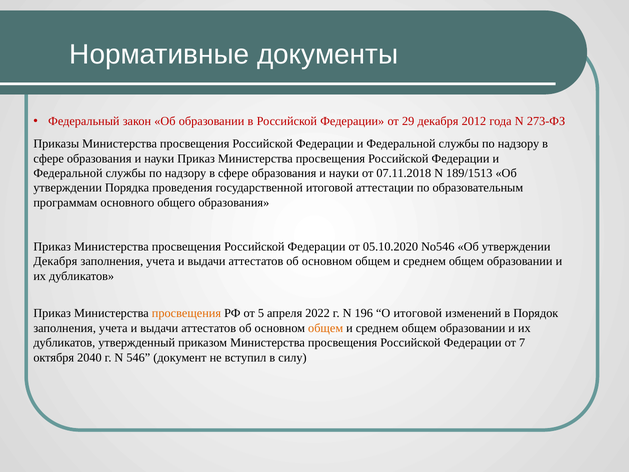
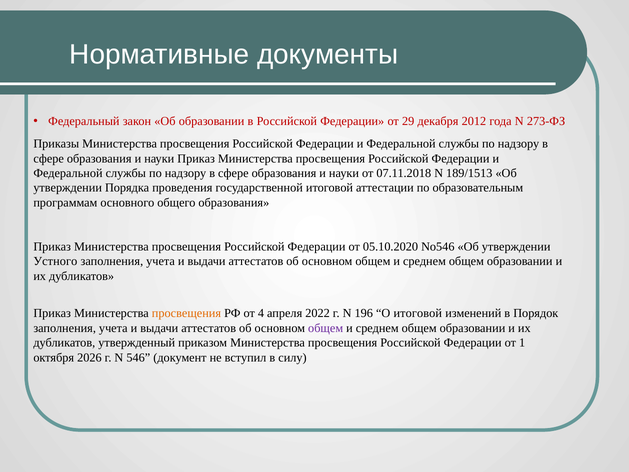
Декабря: Декабря -> Устного (55, 261)
5: 5 -> 4 (261, 313)
общем colour: orange -> purple (326, 328)
7: 7 -> 1 (522, 343)
2040: 2040 -> 2026 (89, 357)
